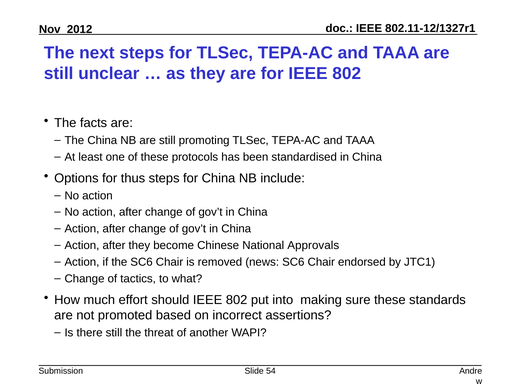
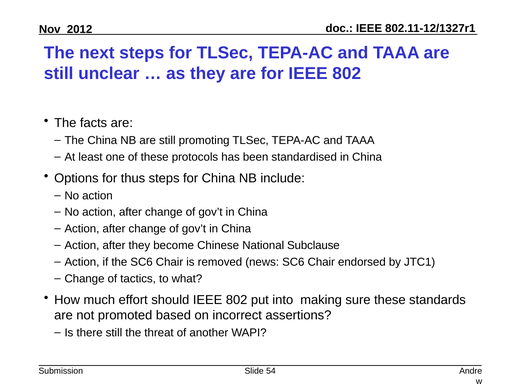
Approvals: Approvals -> Subclause (313, 245)
